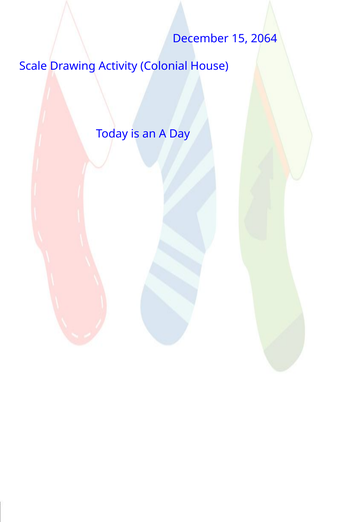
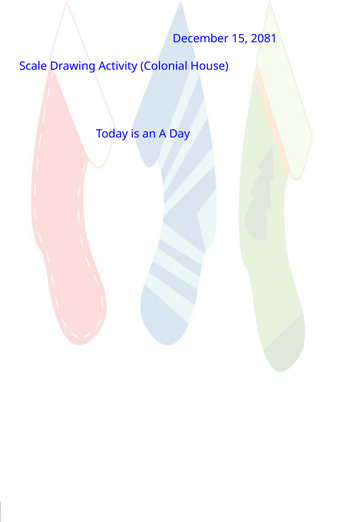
2064: 2064 -> 2081 (264, 39)
